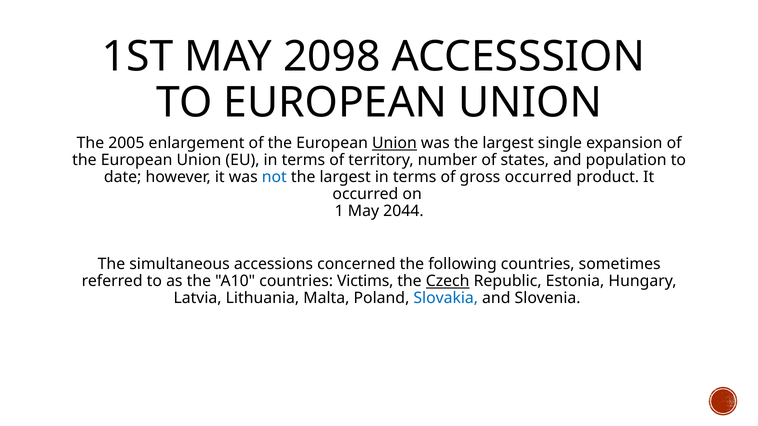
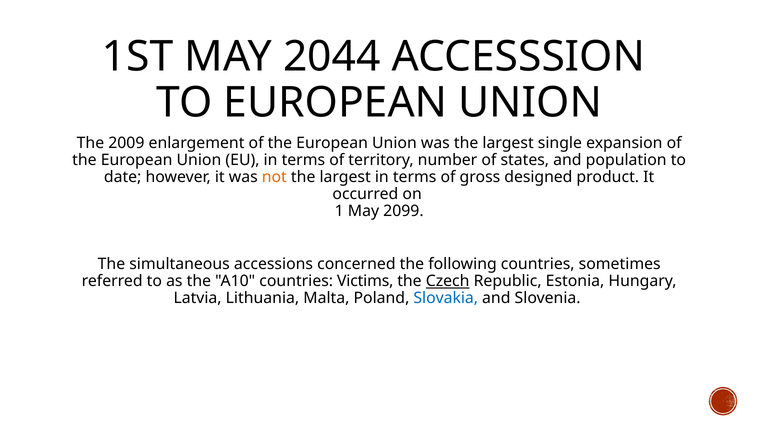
2098: 2098 -> 2044 (332, 57)
2005: 2005 -> 2009 (126, 143)
Union underline: present -> none (394, 143)
not colour: blue -> orange (274, 177)
gross occurred: occurred -> designed (538, 177)
2044: 2044 -> 2099 (403, 211)
